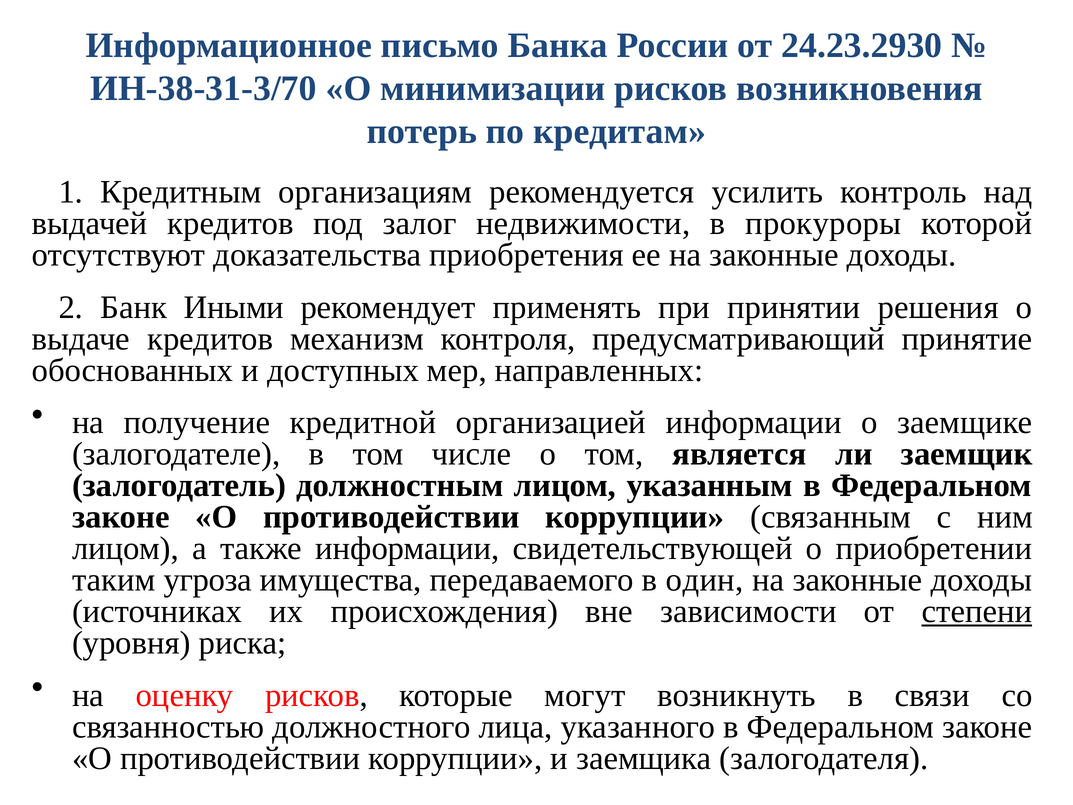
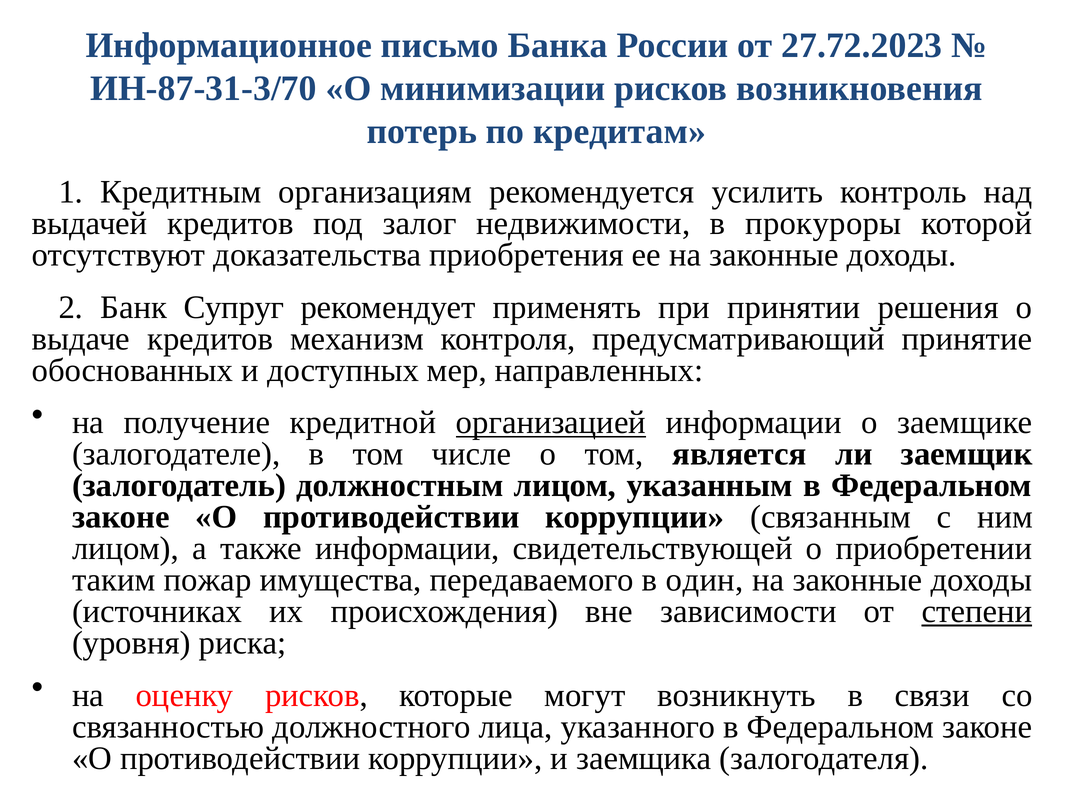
24.23.2930: 24.23.2930 -> 27.72.2023 (862, 45)
ИН-38-31-3/70: ИН-38-31-3/70 -> ИН-87-31-3/70 (204, 88)
Иными: Иными -> Супруг (234, 307)
организацией underline: none -> present (551, 423)
угроза: угроза -> пожар (208, 580)
